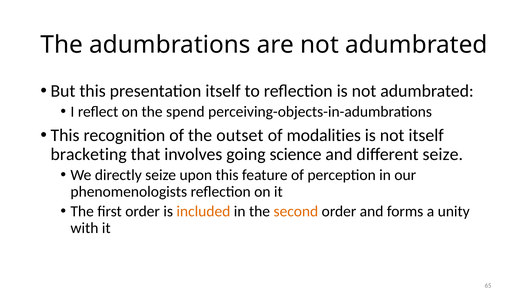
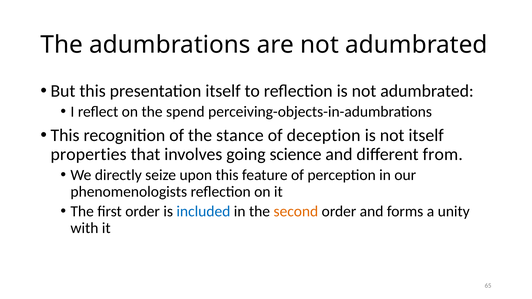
outset: outset -> stance (240, 135)
modalities: modalities -> deception (324, 135)
bracketing: bracketing -> properties (89, 155)
different seize: seize -> from (443, 155)
included colour: orange -> blue (203, 212)
